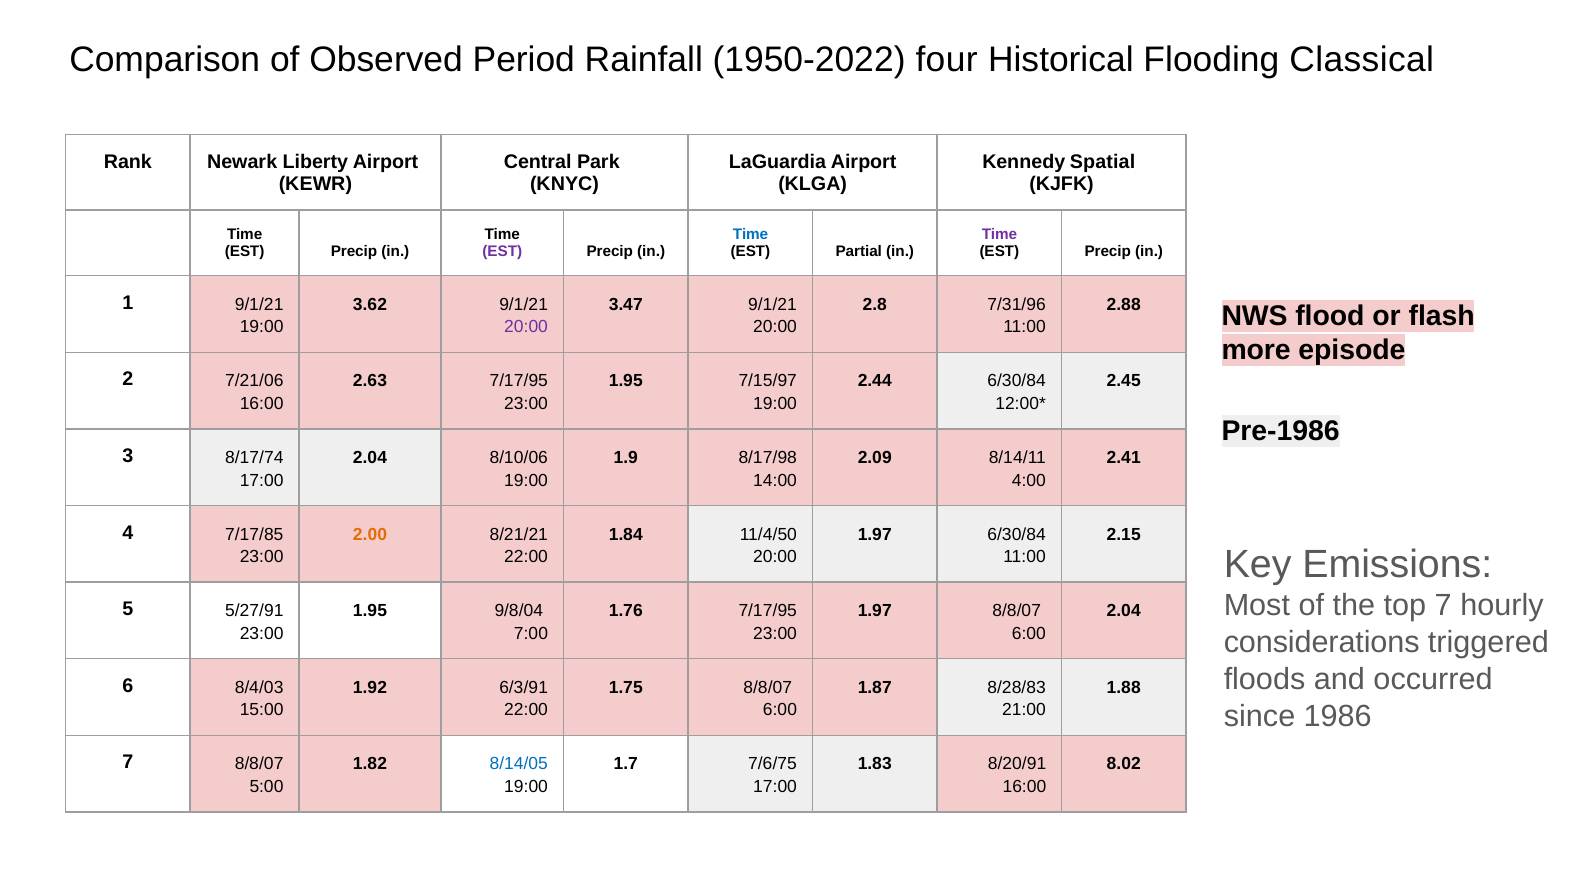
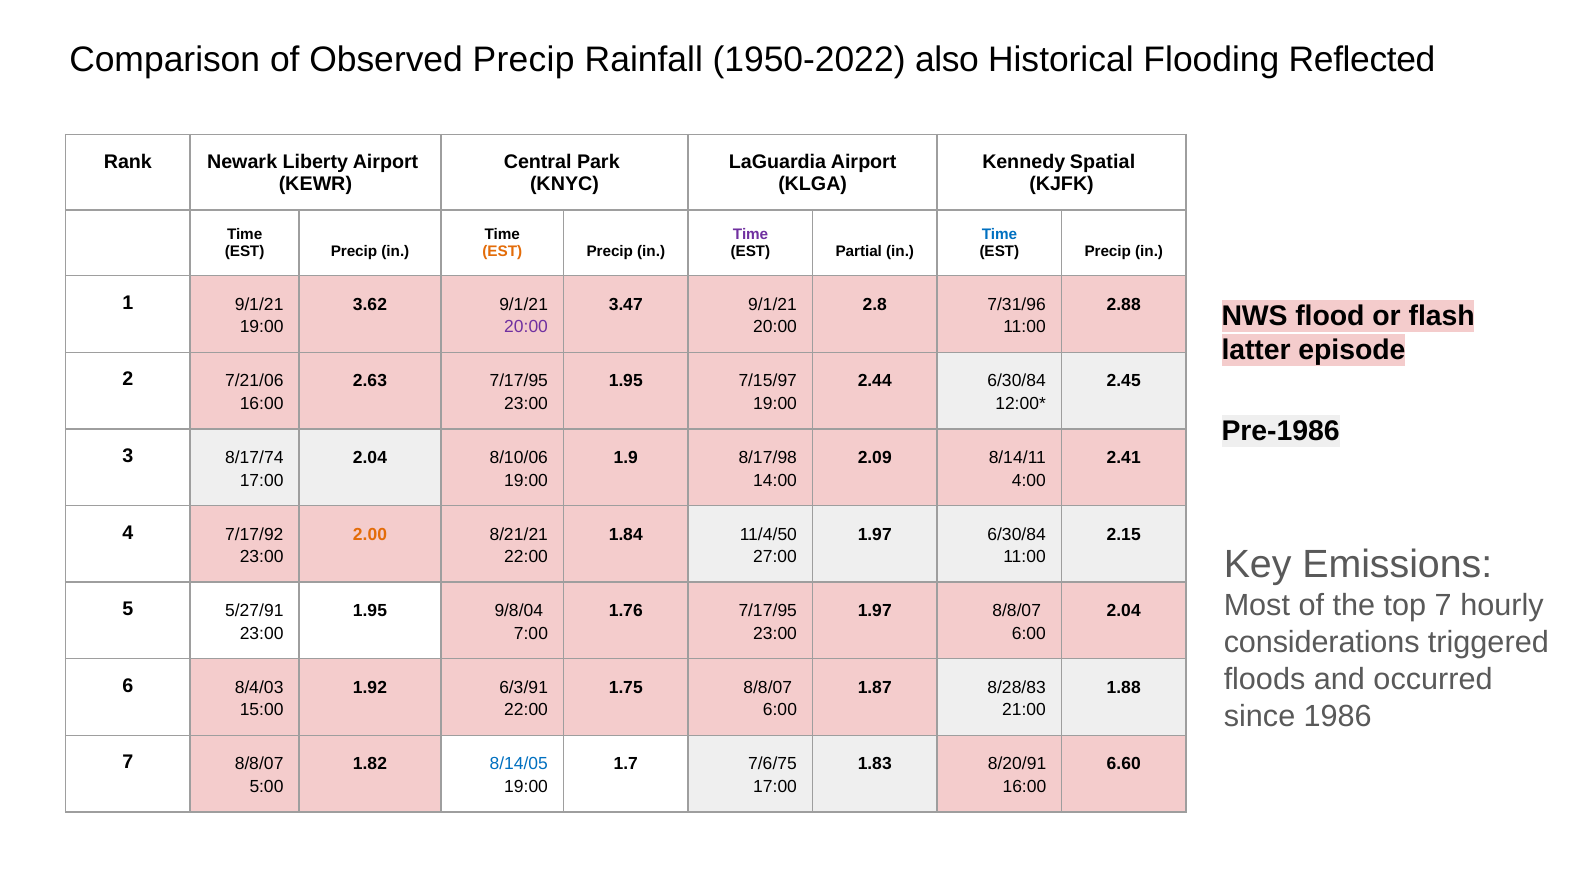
Observed Period: Period -> Precip (524, 60)
four: four -> also (947, 60)
Classical: Classical -> Reflected (1362, 60)
Time colour: blue -> purple (750, 235)
Time colour: purple -> blue (999, 235)
EST colour: purple -> orange (502, 252)
more: more -> latter (1256, 350)
7/17/85: 7/17/85 -> 7/17/92 (254, 534)
20:00: 20:00 -> 27:00 (775, 557)
8.02: 8.02 -> 6.60 (1124, 764)
